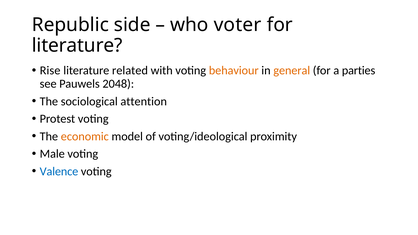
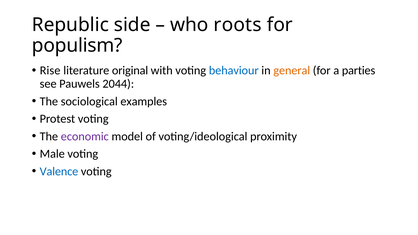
voter: voter -> roots (238, 25)
literature: literature -> populism (77, 45)
related: related -> original (130, 71)
behaviour colour: orange -> blue (234, 71)
2048: 2048 -> 2044 (118, 84)
attention: attention -> examples (144, 101)
economic colour: orange -> purple (85, 136)
